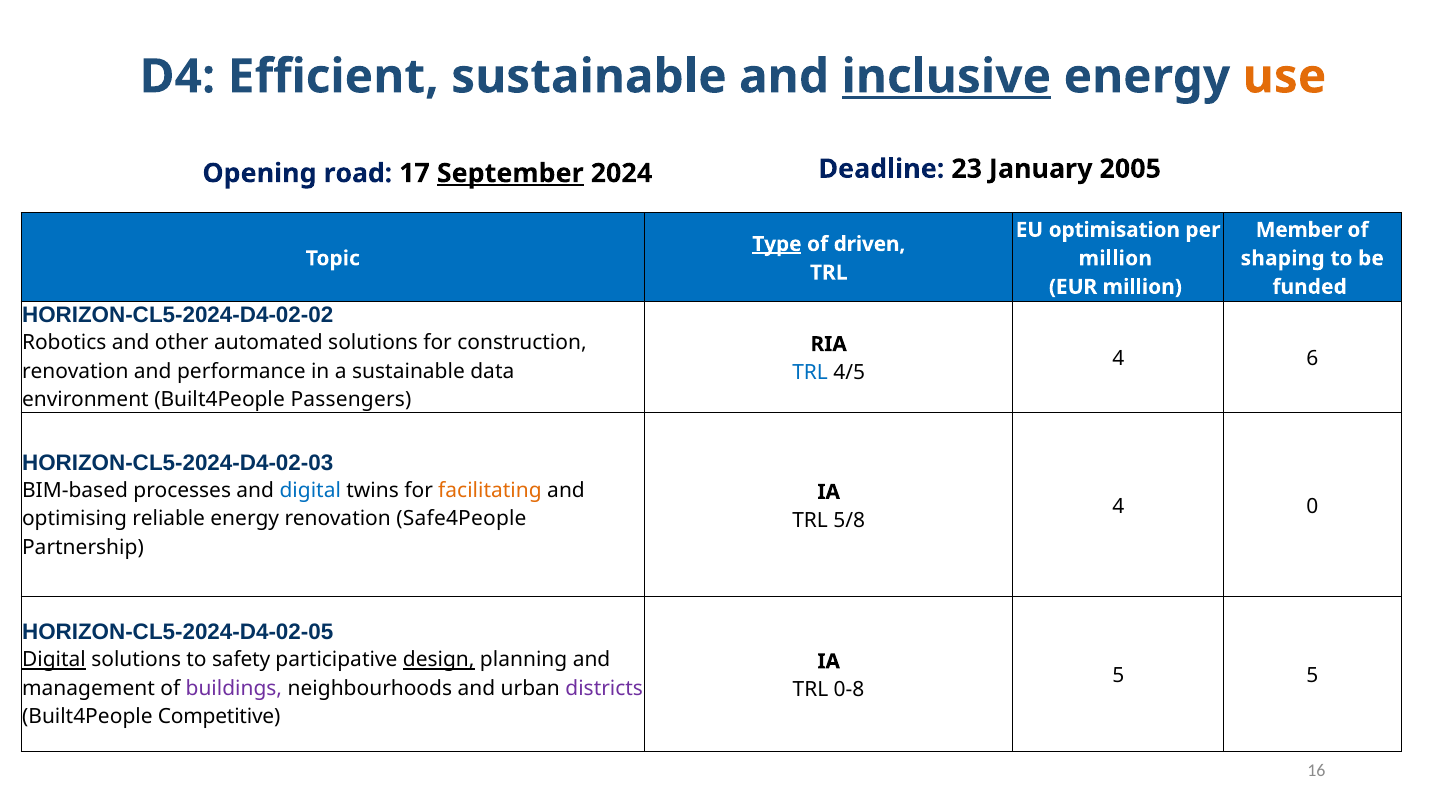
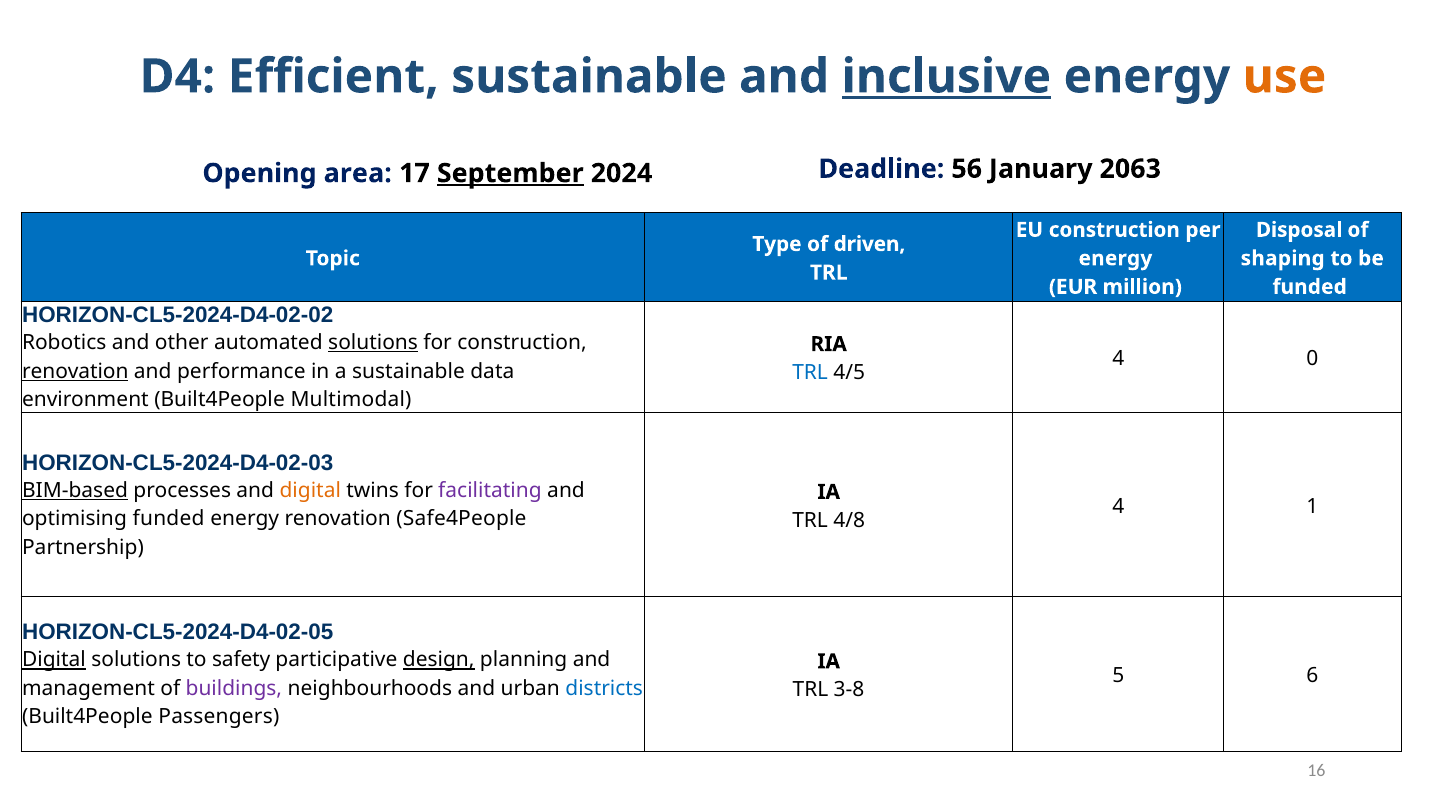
23: 23 -> 56 (967, 169)
2005: 2005 -> 2063 (1130, 169)
road: road -> area (358, 173)
EU optimisation: optimisation -> construction (1114, 230)
Member: Member -> Disposal (1299, 230)
Type underline: present -> none (777, 244)
million: million -> energy (1115, 258)
solutions underline: none -> present (373, 343)
6: 6 -> 0 (1312, 359)
renovation underline: none -> present (75, 371)
Passengers: Passengers -> Multimodal (351, 400)
BIM-based underline: none -> present (75, 491)
digital colour: blue -> orange (310, 491)
facilitating colour: orange -> purple (490, 491)
0: 0 -> 1 (1312, 506)
optimising reliable: reliable -> funded (169, 519)
5/8: 5/8 -> 4/8 (849, 521)
5 5: 5 -> 6 (1312, 676)
districts colour: purple -> blue (604, 689)
0-8: 0-8 -> 3-8 (849, 690)
Competitive: Competitive -> Passengers (219, 717)
